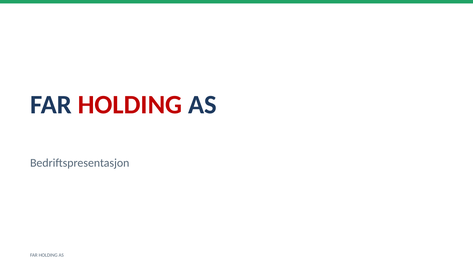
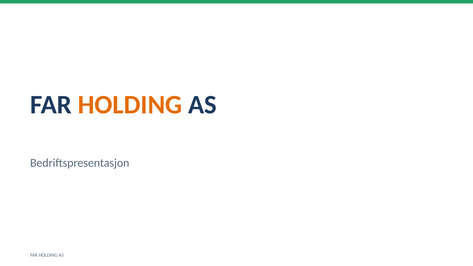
HOLDING colour: red -> orange (130, 105)
